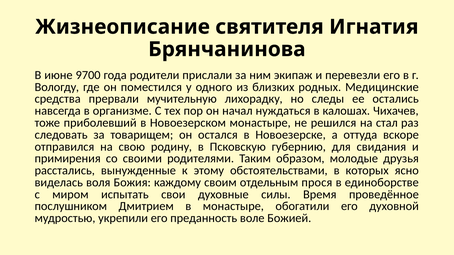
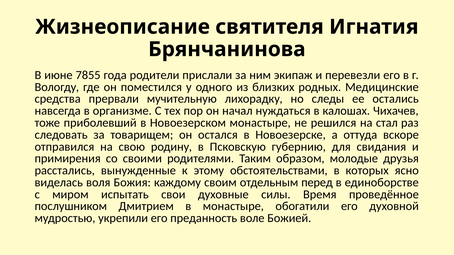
9700: 9700 -> 7855 (88, 75)
прося: прося -> перед (317, 183)
